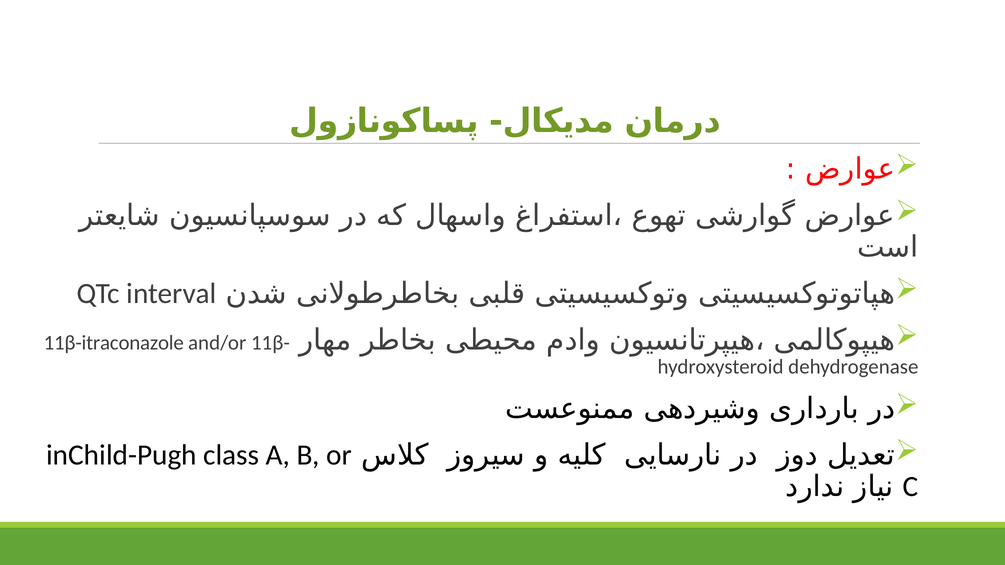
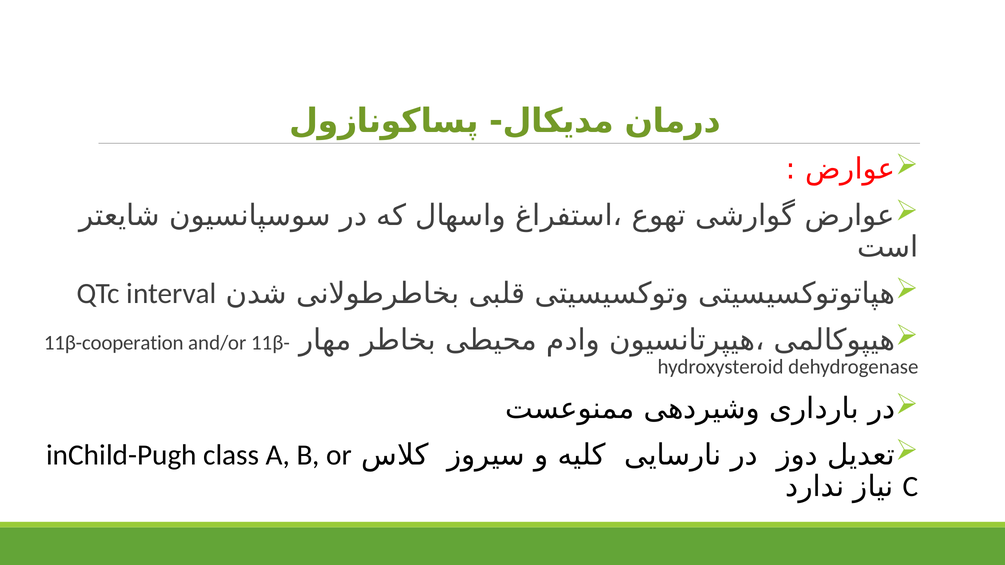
11β-itraconazole: 11β-itraconazole -> 11β-cooperation (114, 343)
